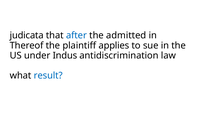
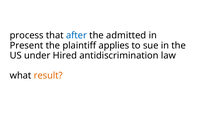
judicata: judicata -> process (27, 35)
Thereof: Thereof -> Present (27, 46)
Indus: Indus -> Hired (65, 56)
result colour: blue -> orange (48, 76)
